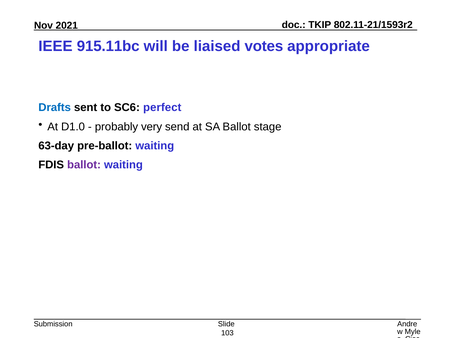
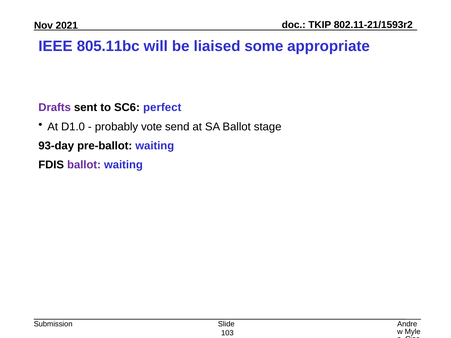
915.11bc: 915.11bc -> 805.11bc (108, 46)
votes: votes -> some (264, 46)
Drafts colour: blue -> purple (55, 108)
very: very -> vote (152, 127)
63-day: 63-day -> 93-day (56, 146)
